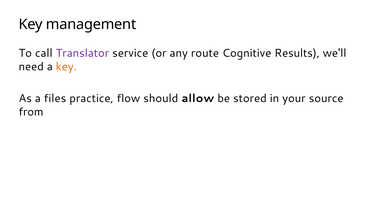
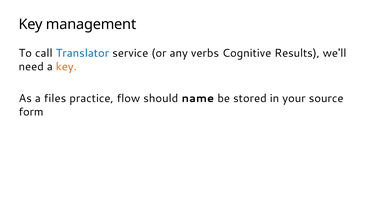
Translator colour: purple -> blue (82, 53)
route: route -> verbs (205, 53)
allow: allow -> name (198, 99)
from: from -> form (31, 112)
